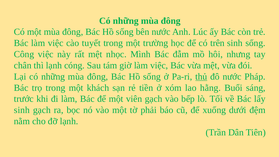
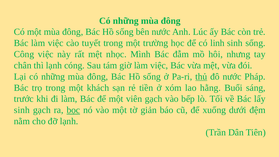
trên: trên -> linh (217, 43)
bọc underline: none -> present (73, 110)
phải: phải -> giản (149, 110)
